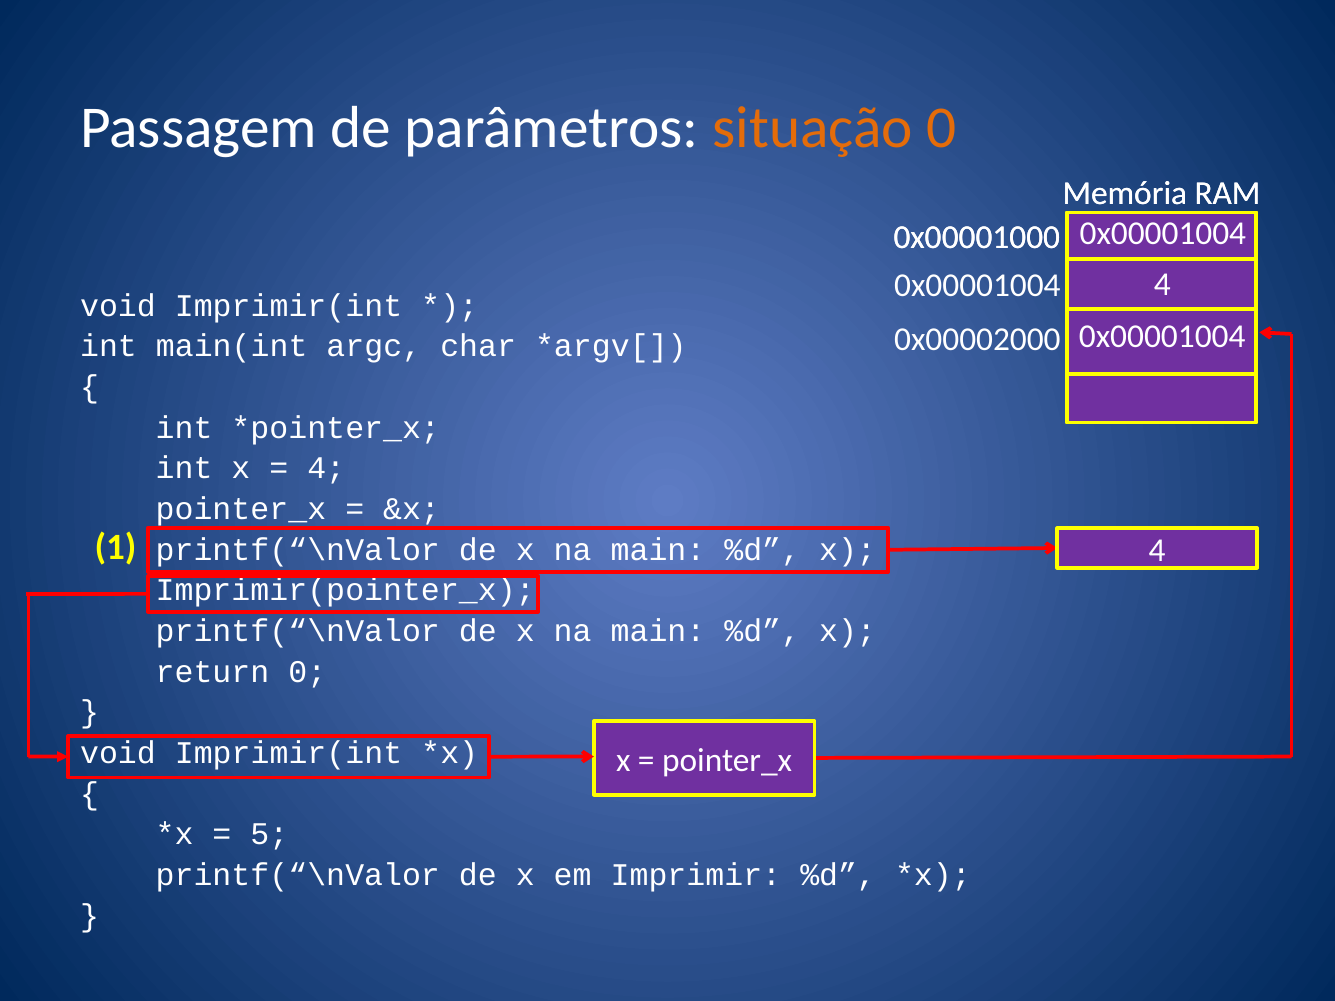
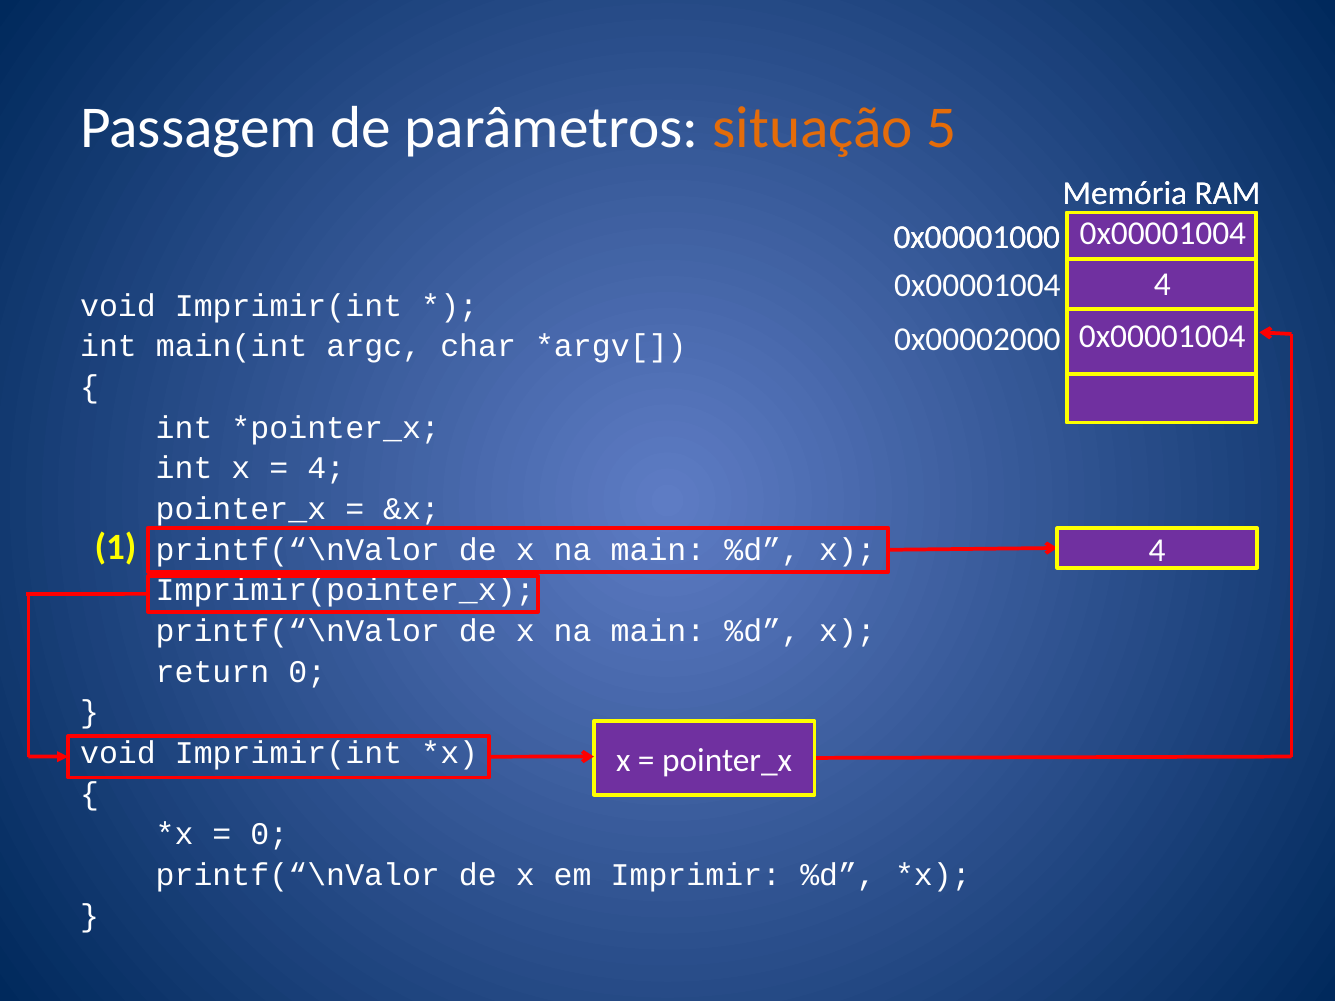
situação 0: 0 -> 5 (942, 128)
5: 5 -> 0 (269, 835)
